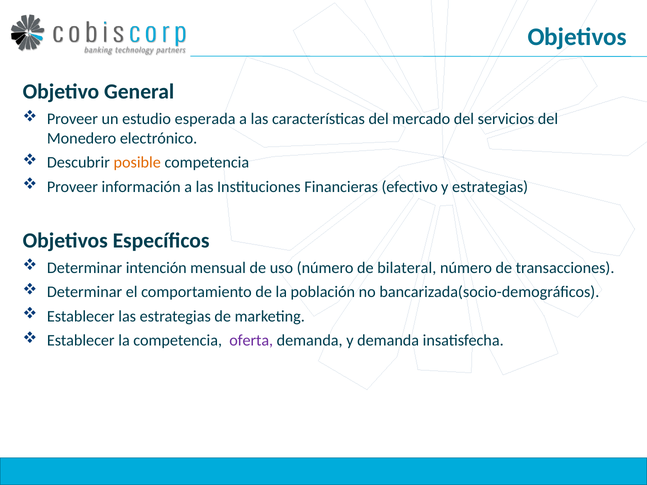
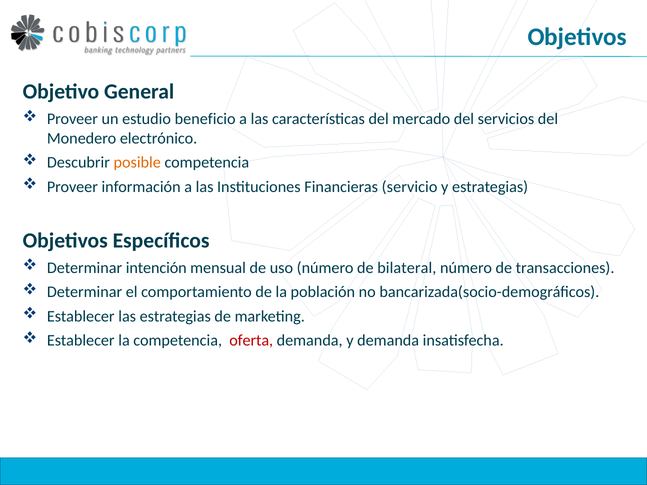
esperada: esperada -> beneficio (205, 119)
efectivo: efectivo -> servicio (410, 187)
oferta colour: purple -> red (251, 341)
